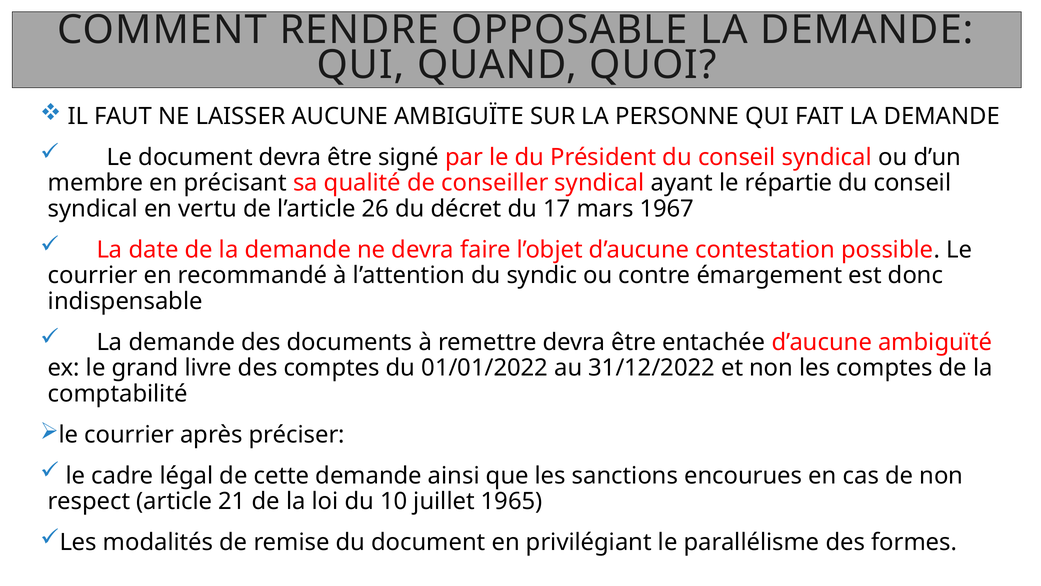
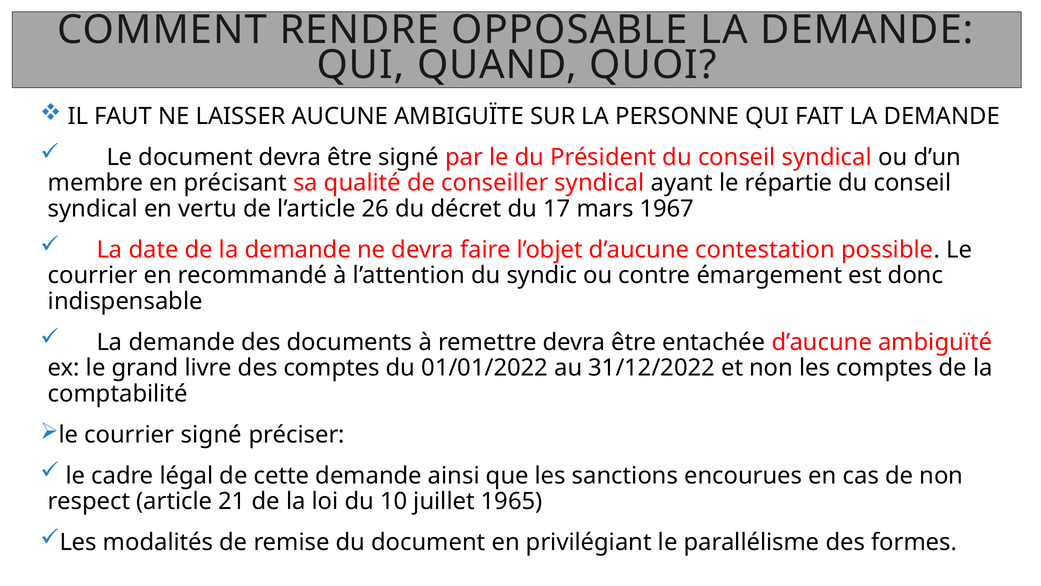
courrier après: après -> signé (211, 434)
